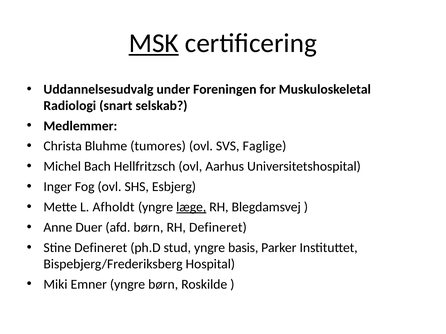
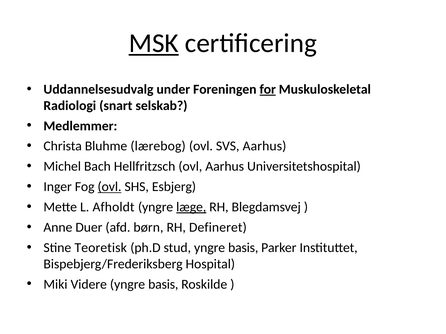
for underline: none -> present (268, 89)
tumores: tumores -> lærebog (158, 146)
SVS Faglige: Faglige -> Aarhus (264, 146)
ovl underline: none -> present (110, 187)
Stine Defineret: Defineret -> Teoretisk (101, 248)
Emner: Emner -> Videre (89, 285)
børn: børn -> basis (163, 285)
